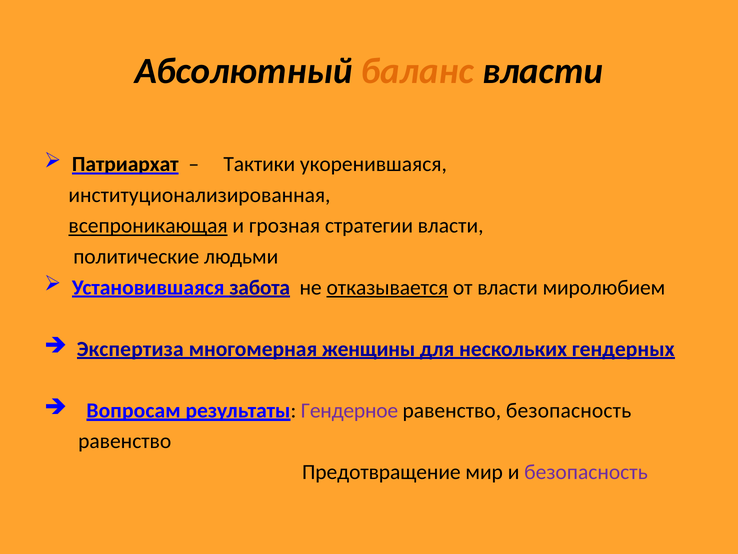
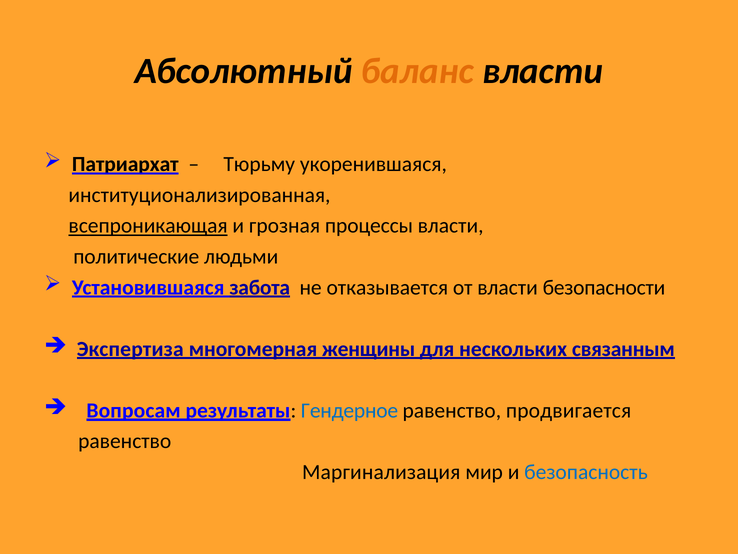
Тактики: Тактики -> Тюрьму (259, 164)
стратегии: стратегии -> процессы (369, 226)
отказывается underline: present -> none (387, 287)
миролюбием: миролюбием -> безопасности (604, 287)
гендерных: гендерных -> связанным (623, 349)
Гендерное colour: purple -> blue (349, 410)
равенство безопасность: безопасность -> продвигается (569, 410)
Предотвращение: Предотвращение -> Маргинализация (381, 472)
безопасность colour: purple -> blue (586, 472)
